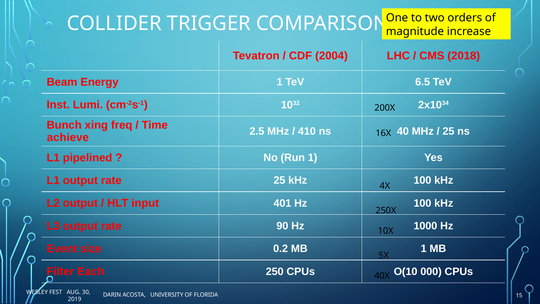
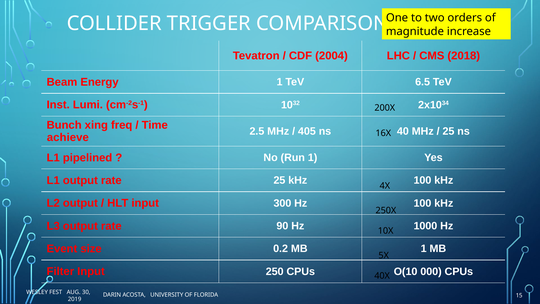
410: 410 -> 405 (307, 131)
401: 401 -> 300 (282, 203)
Filter Each: Each -> Input (91, 271)
